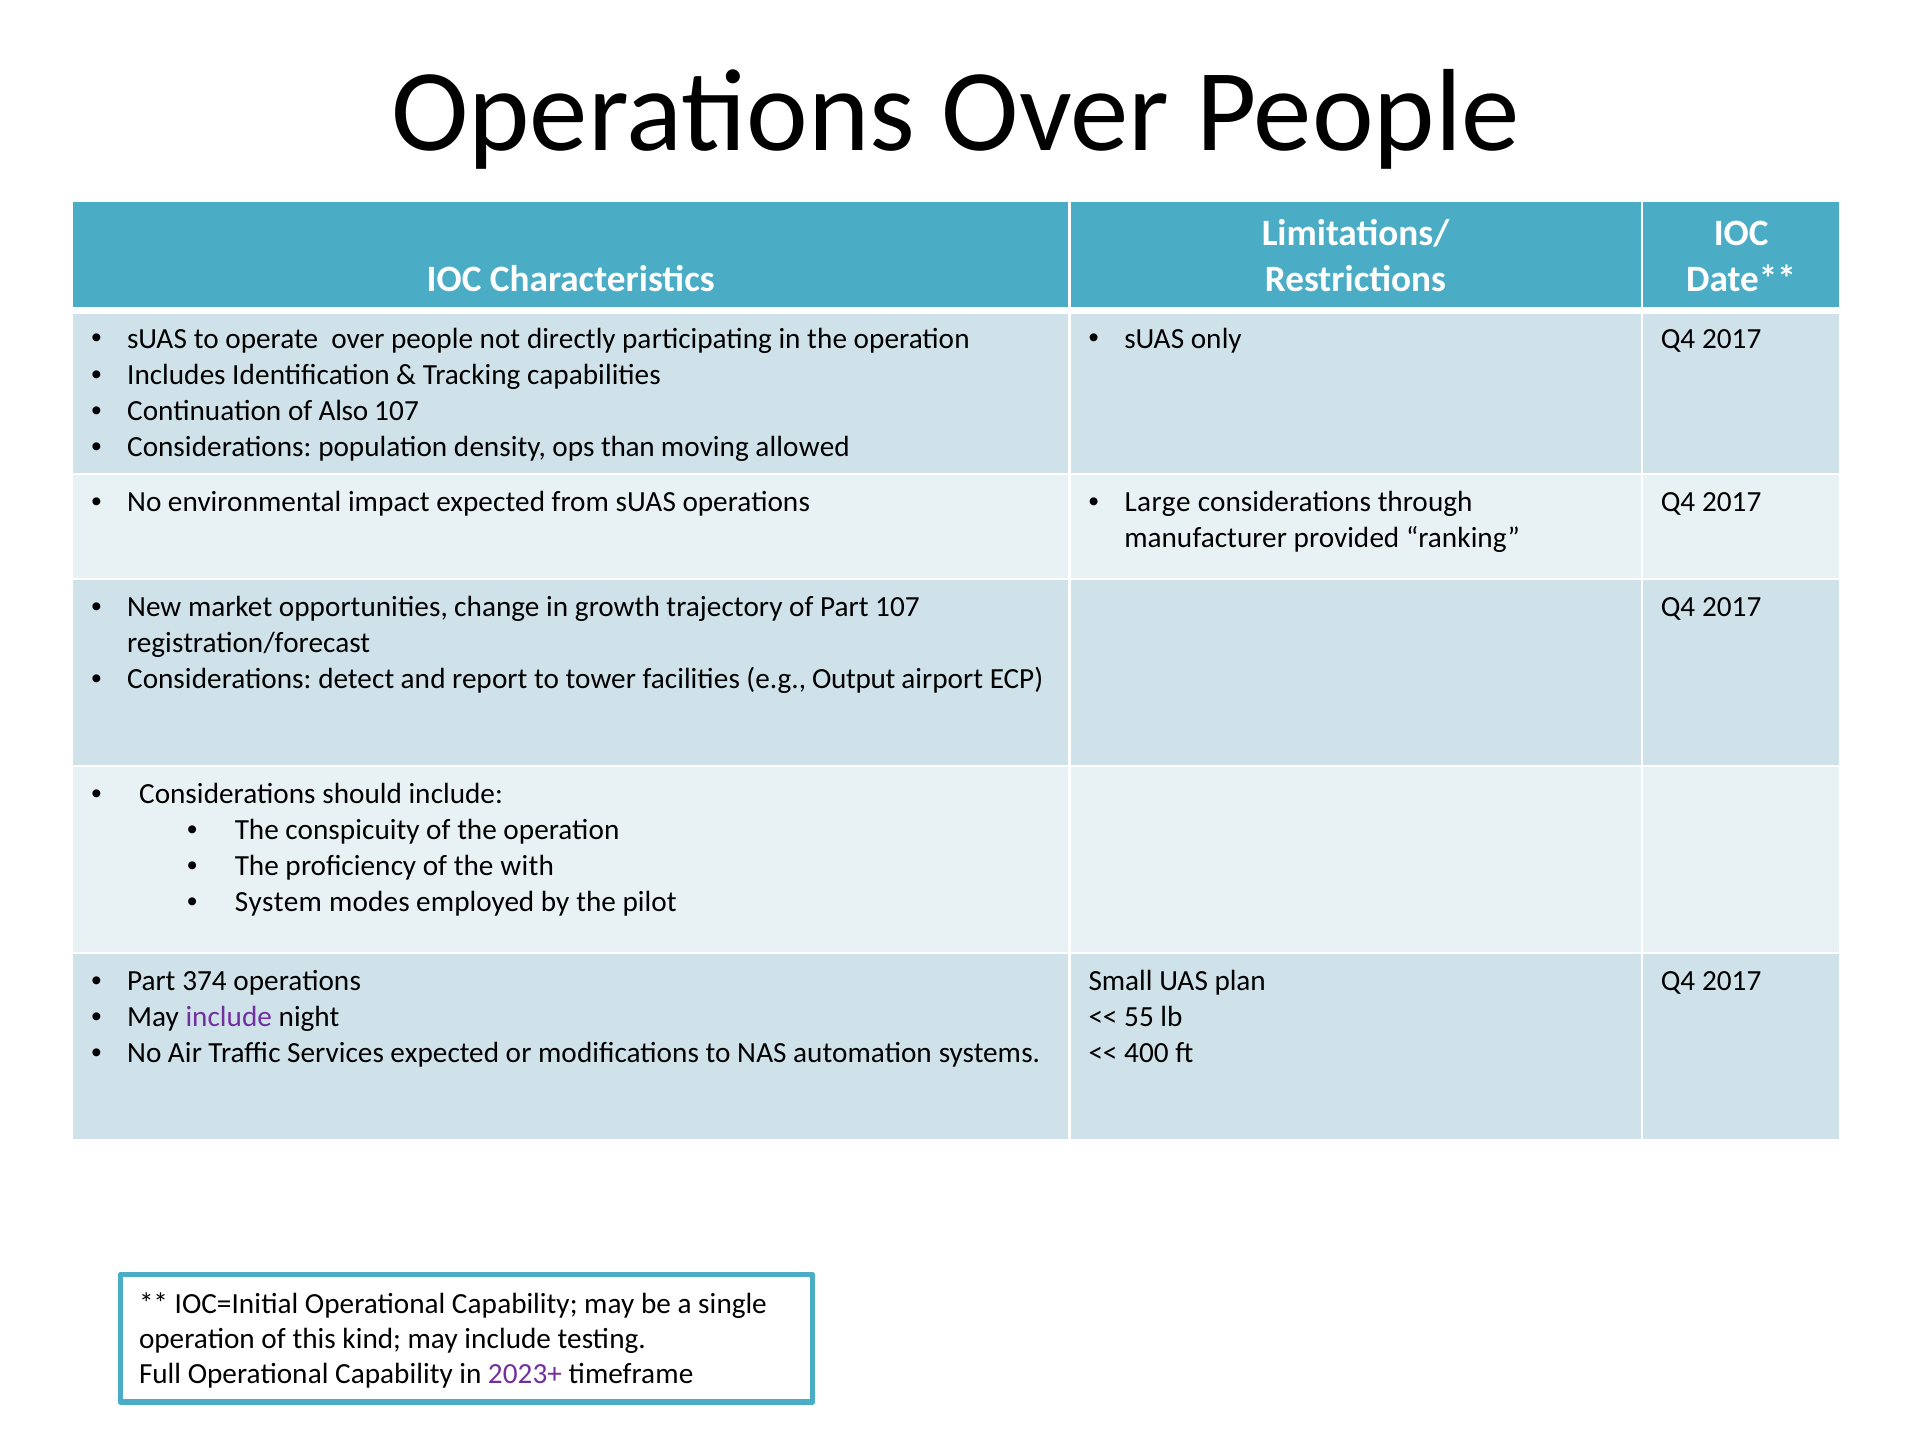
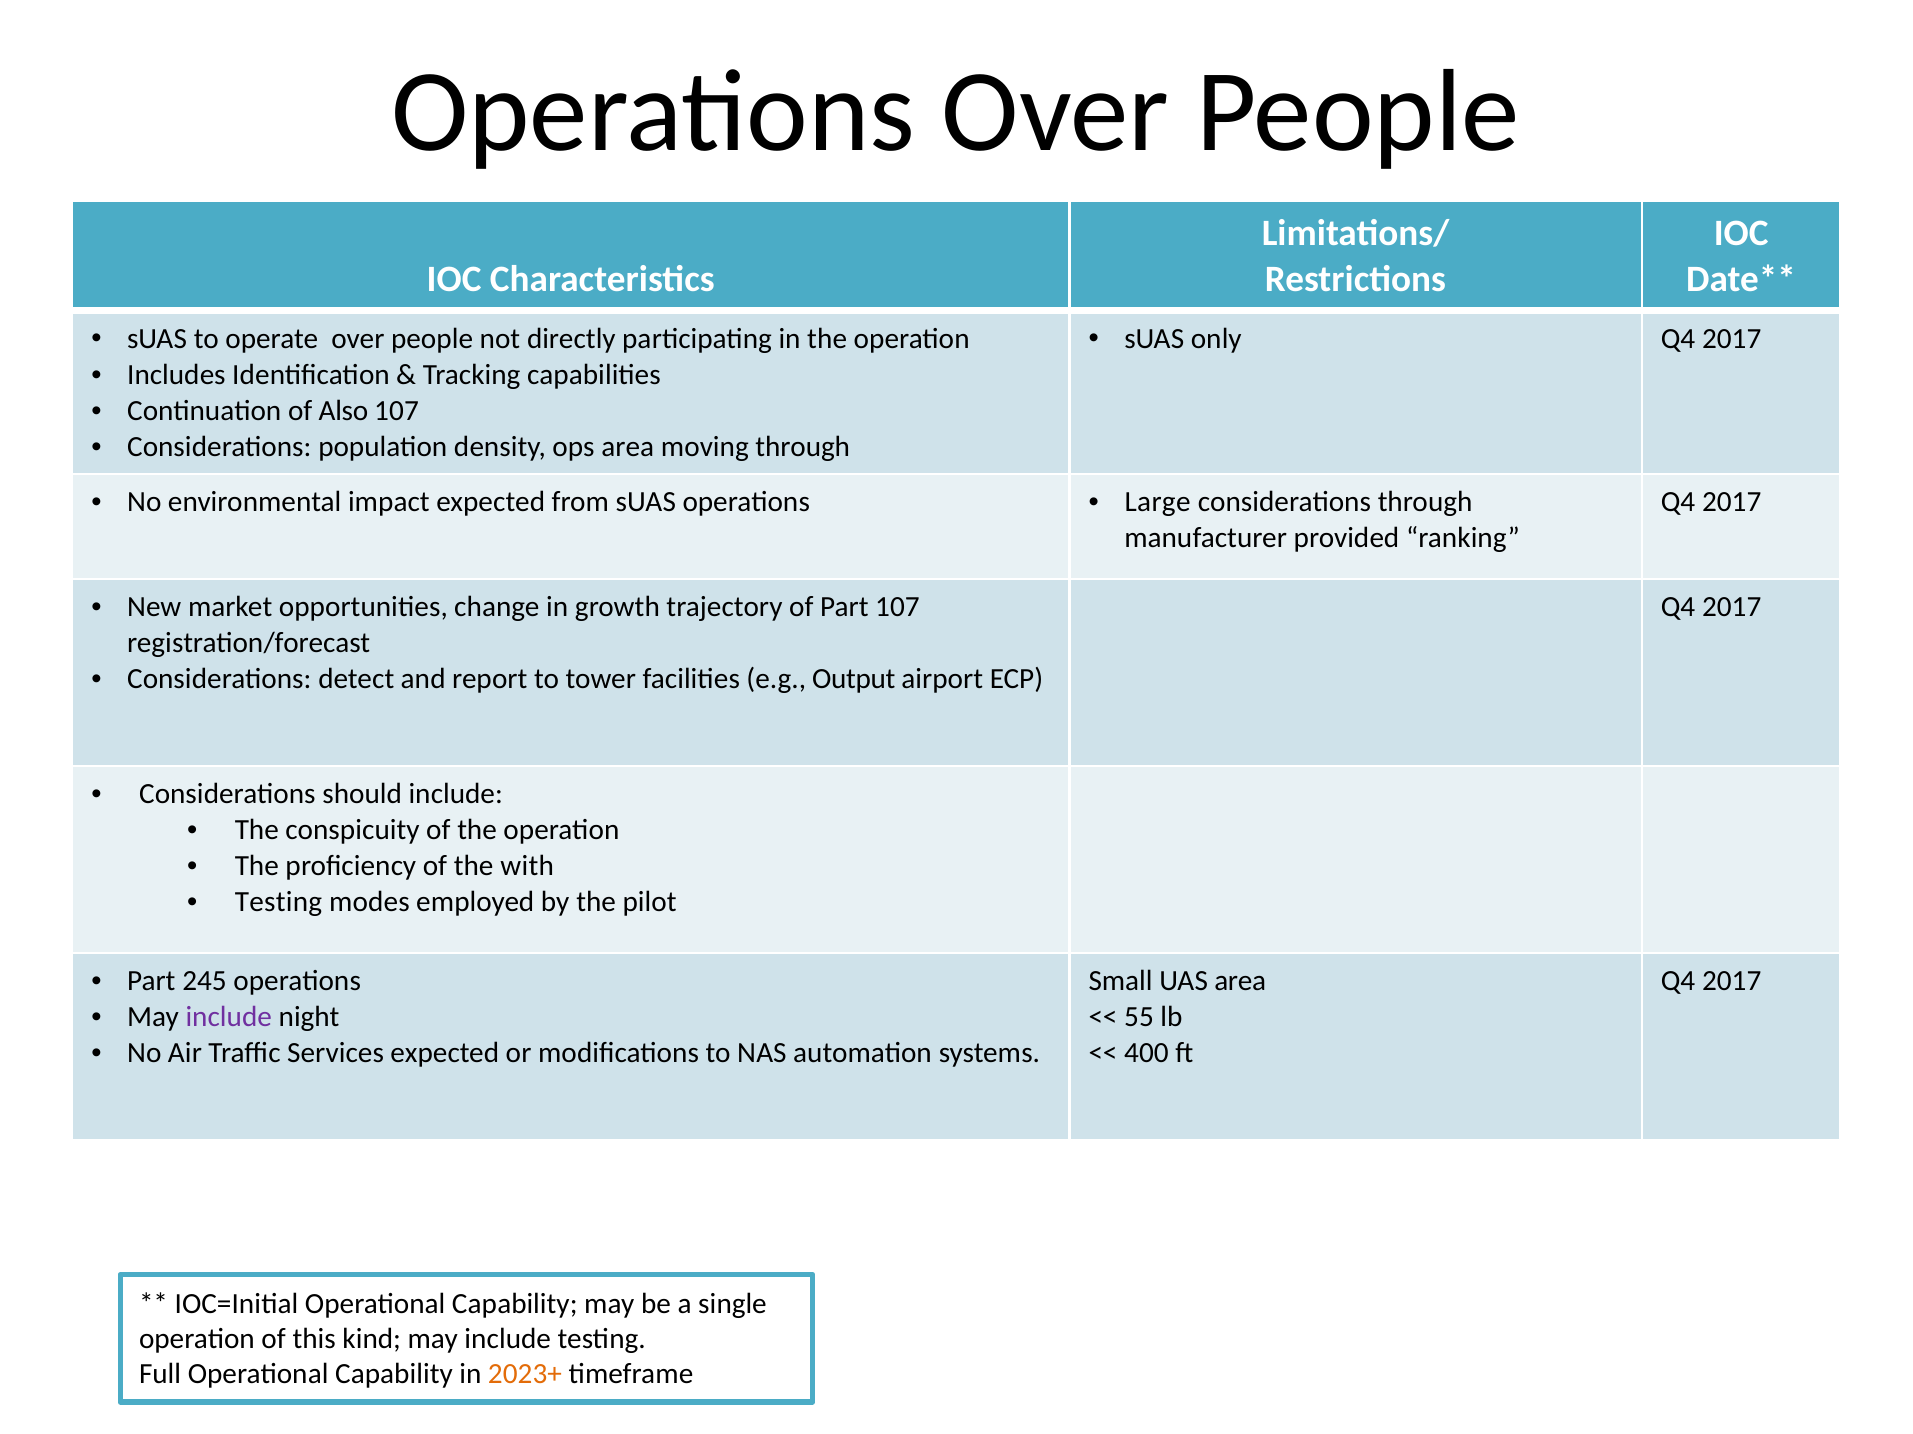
ops than: than -> area (628, 447)
moving allowed: allowed -> through (803, 447)
System: System -> Testing (279, 903)
374: 374 -> 245 (204, 982)
UAS plan: plan -> area (1240, 982)
2023+ colour: purple -> orange (525, 1374)
